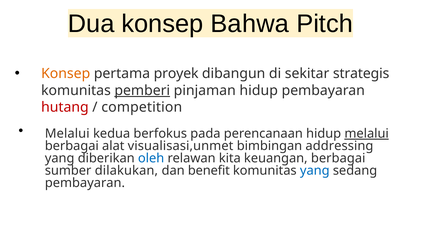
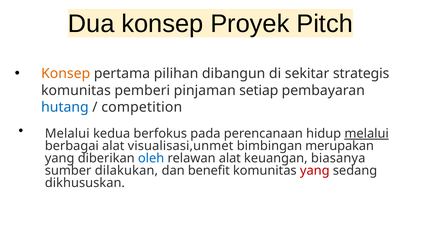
Bahwa: Bahwa -> Proyek (250, 24)
proyek: proyek -> pilihan (176, 73)
pemberi underline: present -> none (142, 90)
pinjaman hidup: hidup -> setiap (259, 90)
hutang colour: red -> blue (65, 107)
addressing: addressing -> merupakan (340, 146)
relawan kita: kita -> alat (230, 158)
keuangan berbagai: berbagai -> biasanya (338, 158)
yang colour: blue -> red (315, 171)
pembayaran: pembayaran -> dikhususkan (85, 183)
